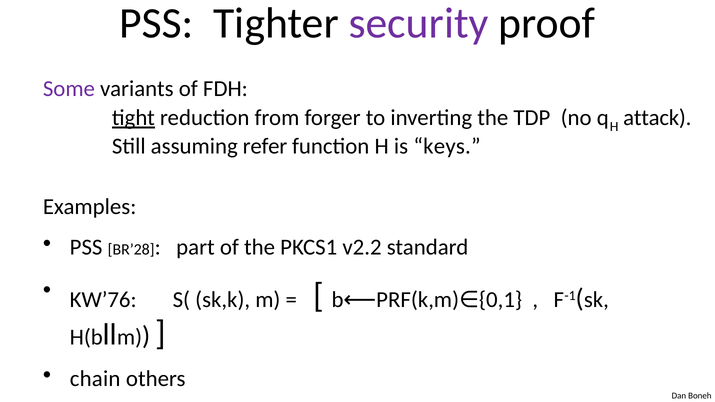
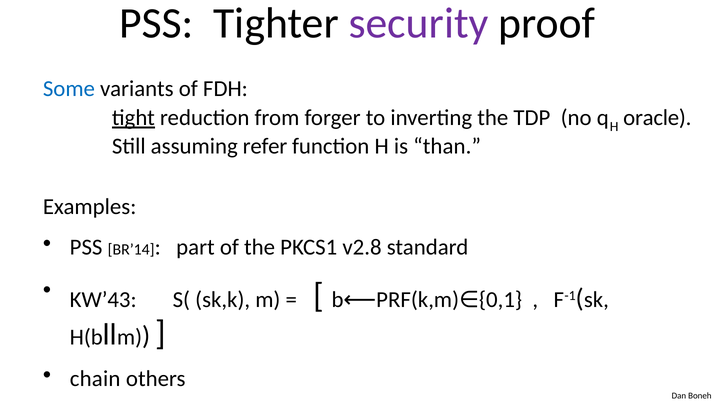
Some colour: purple -> blue (69, 89)
attack: attack -> oracle (657, 118)
keys: keys -> than (447, 146)
BR’28: BR’28 -> BR’14 (131, 250)
v2.2: v2.2 -> v2.8 (362, 247)
KW’76: KW’76 -> KW’43 (103, 300)
